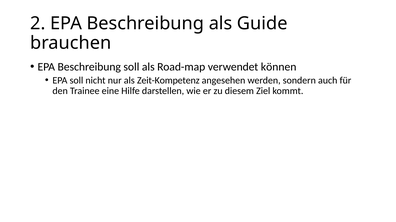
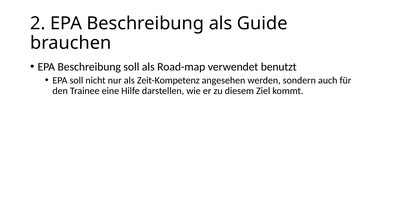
können: können -> benutzt (279, 67)
